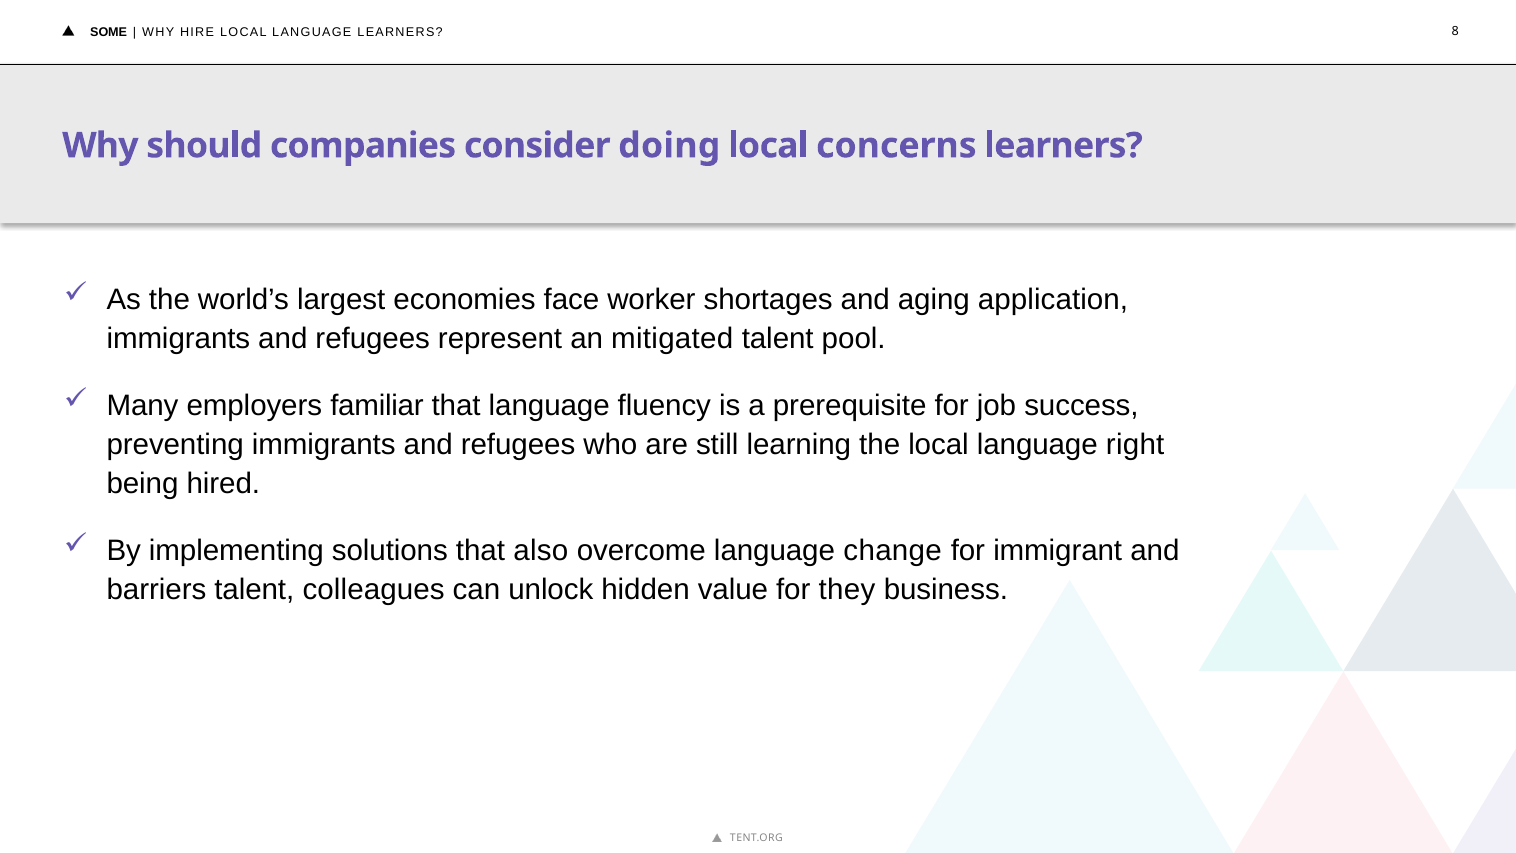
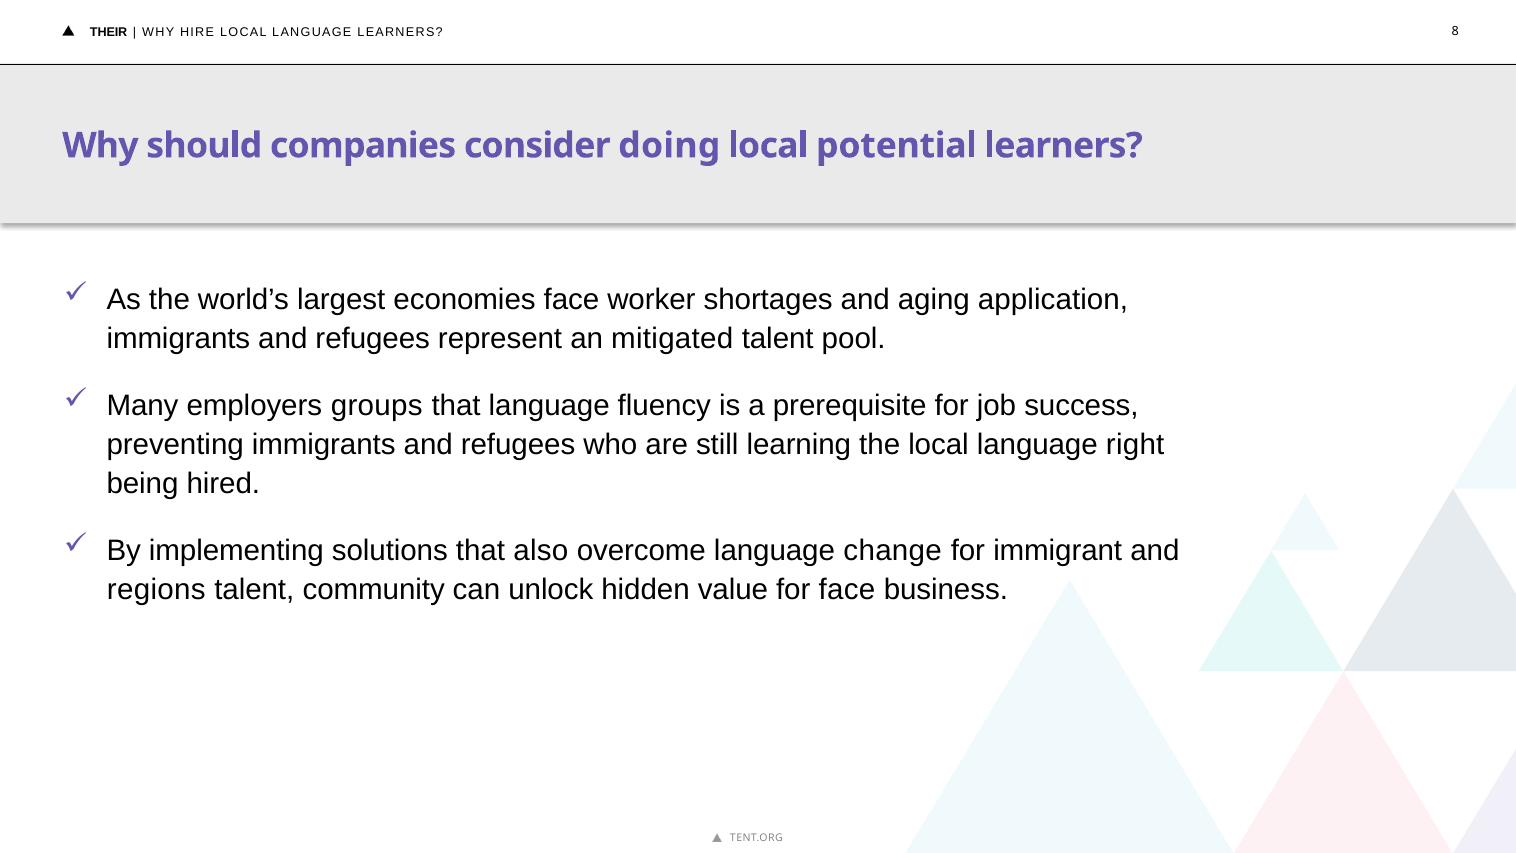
SOME: SOME -> THEIR (109, 32)
concerns: concerns -> potential (896, 146)
familiar: familiar -> groups (377, 406)
barriers: barriers -> regions (156, 590)
colleagues: colleagues -> community (374, 590)
for they: they -> face (847, 590)
